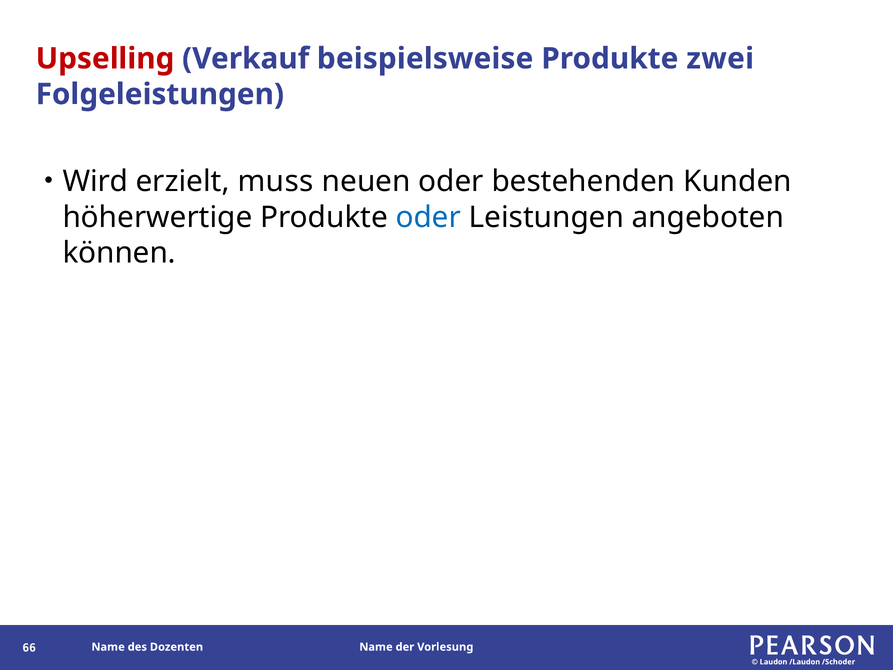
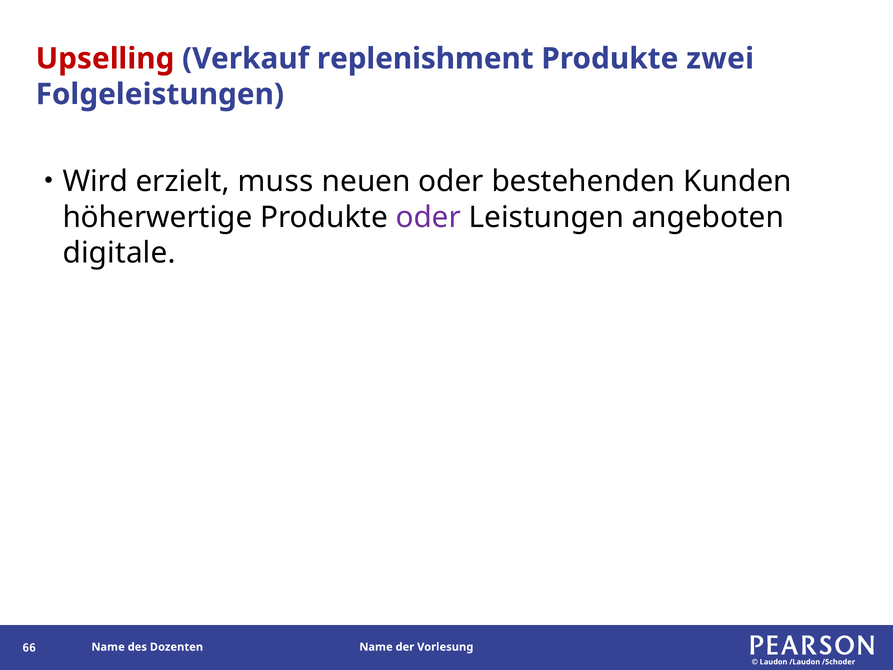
beispielsweise: beispielsweise -> replenishment (425, 59)
oder colour: blue -> purple (428, 217)
können: können -> digitale (119, 253)
